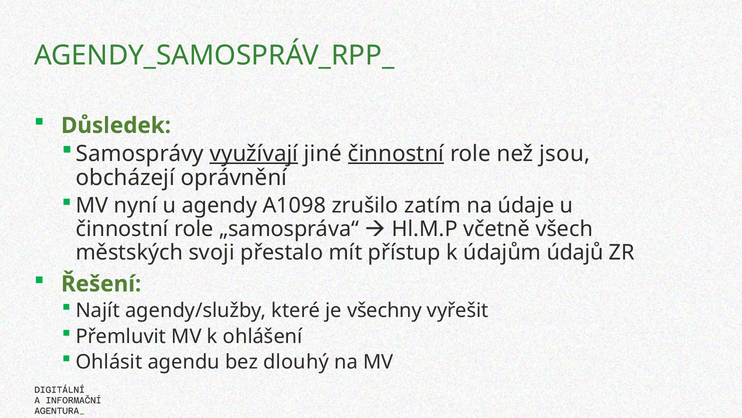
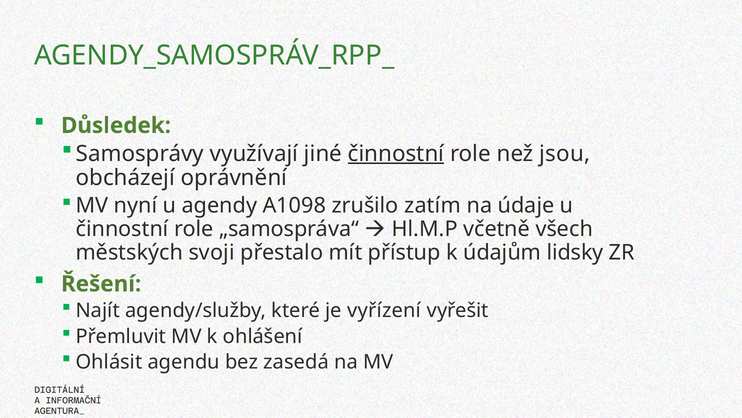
využívají underline: present -> none (254, 153)
údajů: údajů -> lidsky (575, 252)
všechny: všechny -> vyřízení (384, 310)
dlouhý: dlouhý -> zasedá (296, 361)
